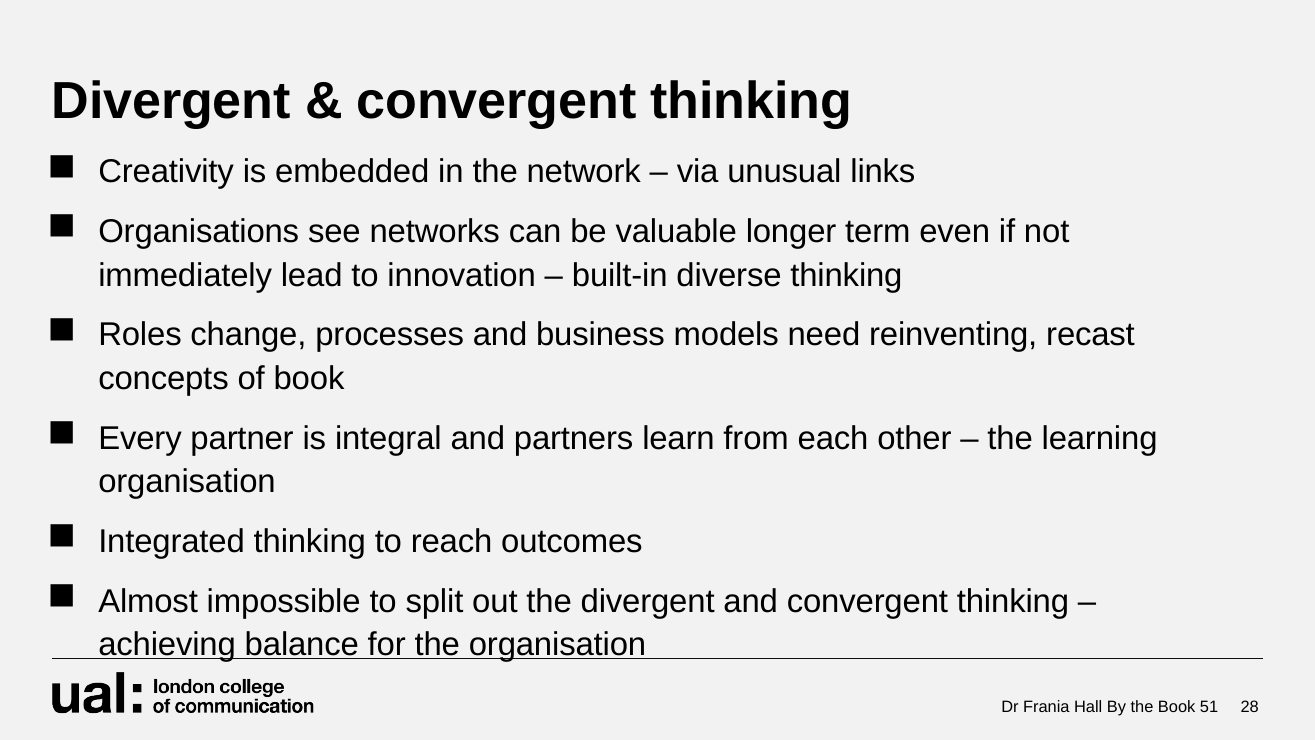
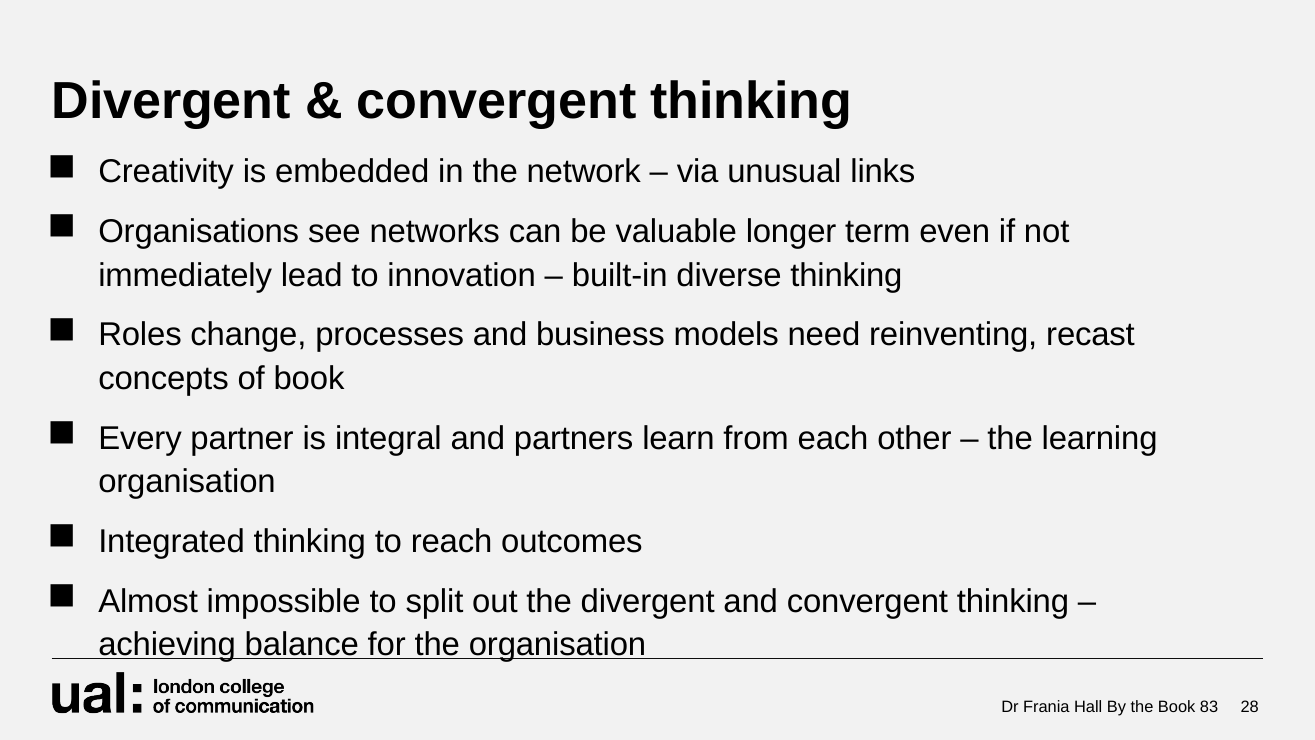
51: 51 -> 83 (1209, 706)
